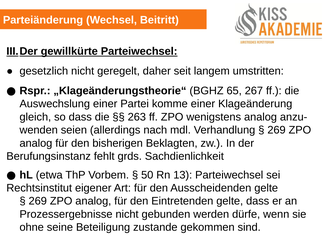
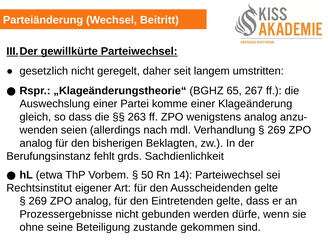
13: 13 -> 14 (183, 175)
